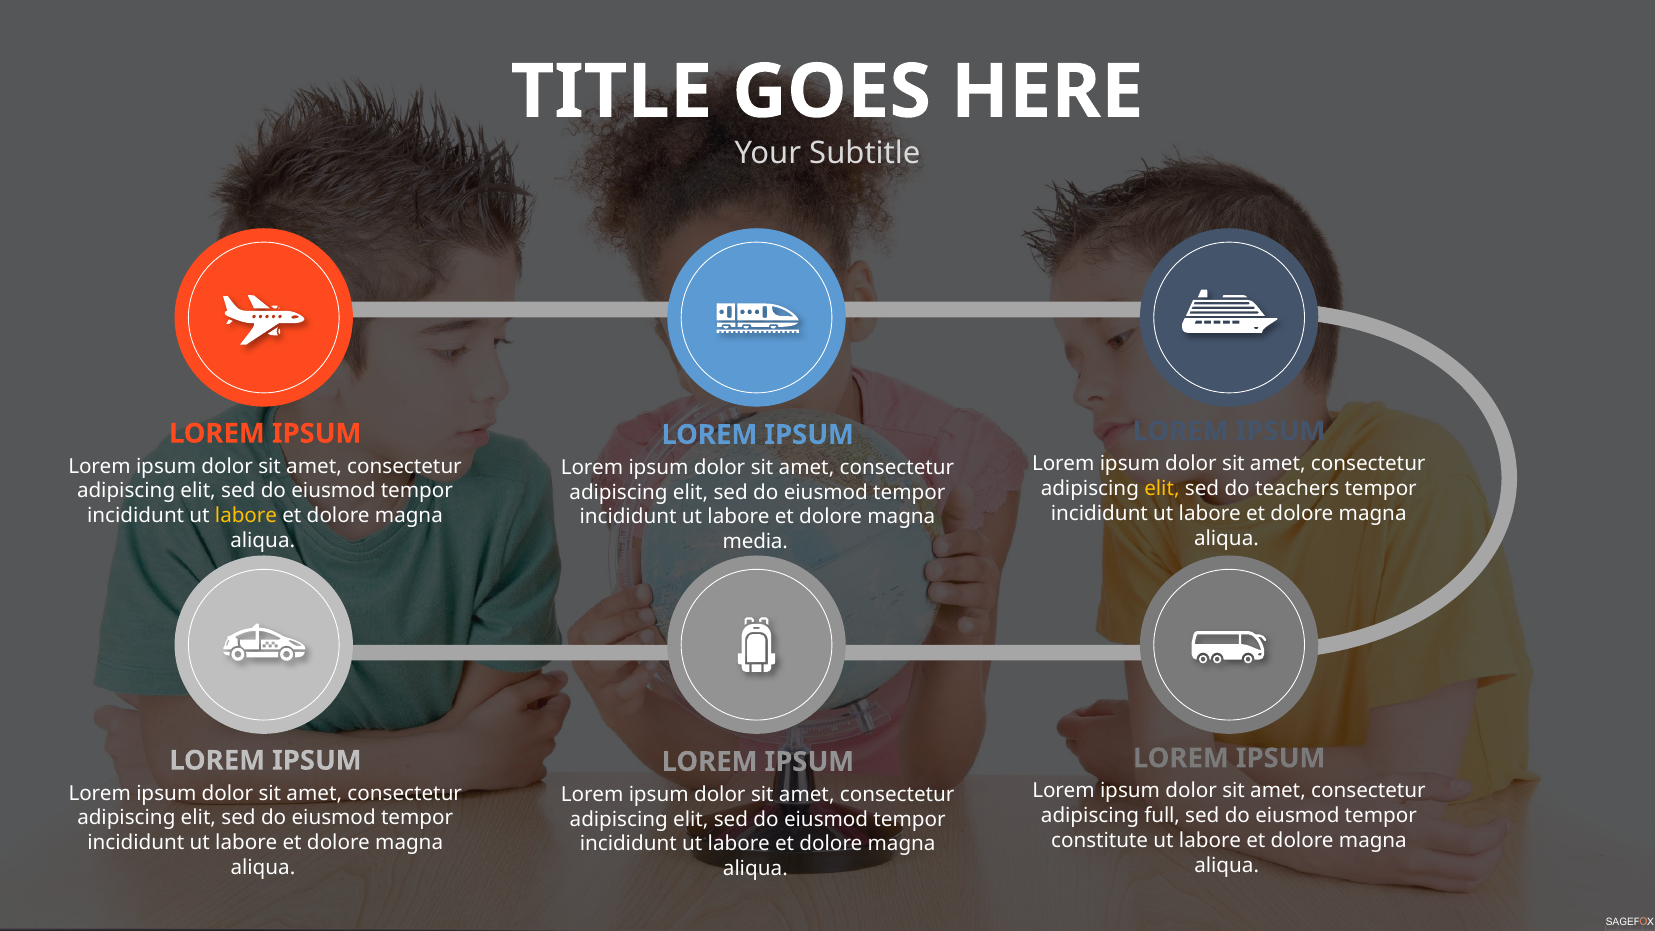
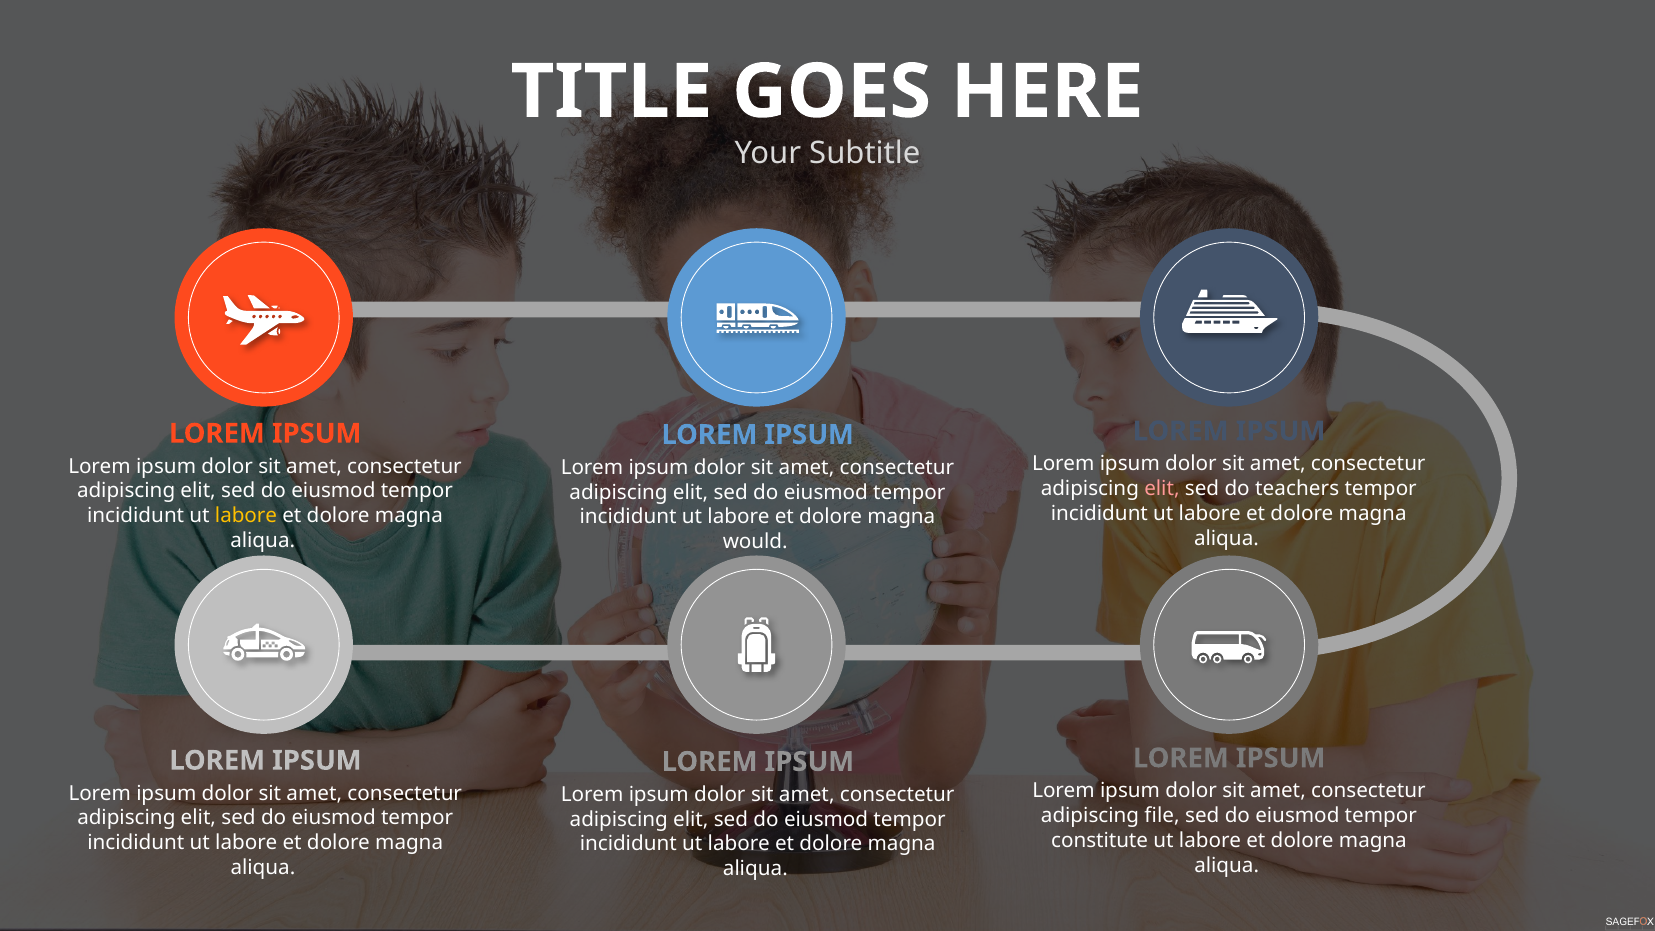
elit colour: yellow -> pink (1162, 489)
media: media -> would (755, 542)
full: full -> file (1162, 816)
